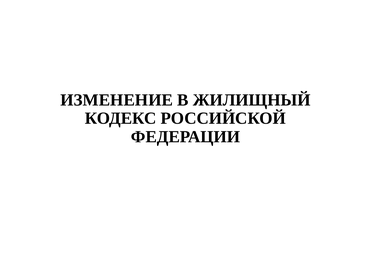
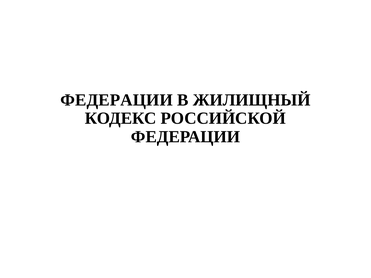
ИЗМЕНЕНИЕ: ИЗМЕНЕНИЕ -> ФЕДЕРАЦИИ (117, 100)
